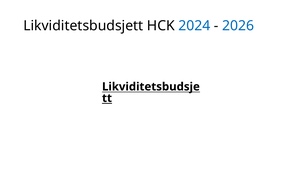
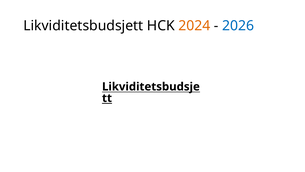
2024 colour: blue -> orange (194, 26)
